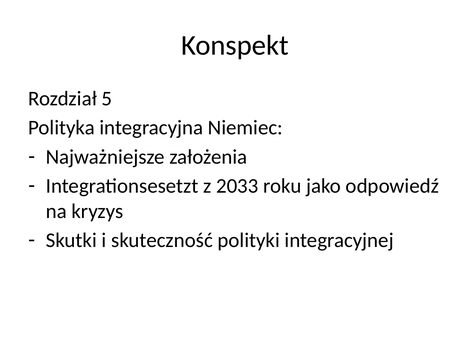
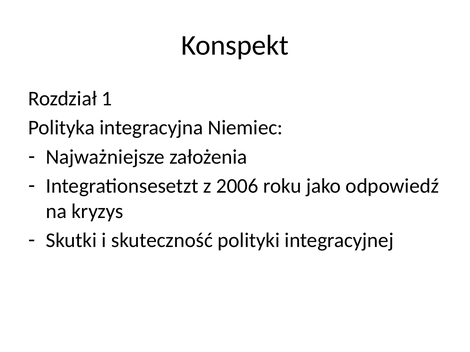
5: 5 -> 1 (107, 99)
2033: 2033 -> 2006 (237, 186)
